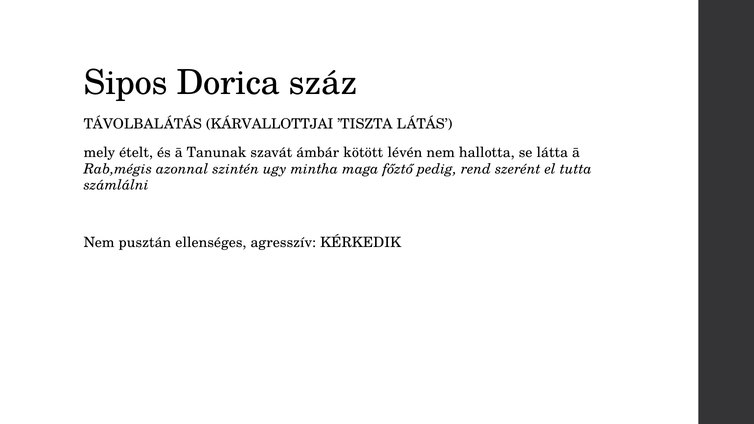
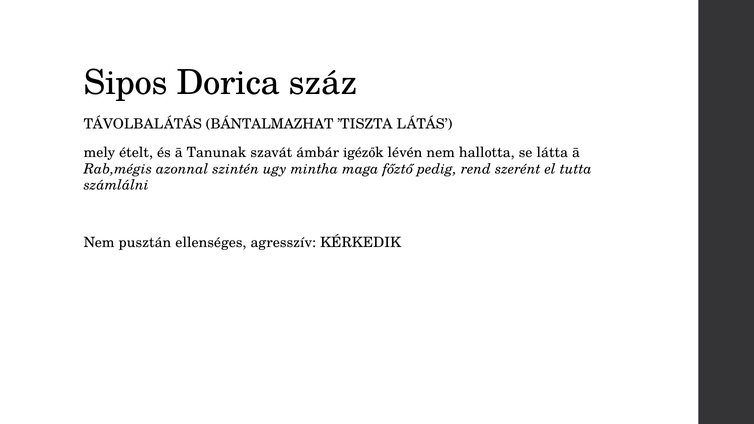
KÁRVALLOTTJAI: KÁRVALLOTTJAI -> BÁNTALMAZHAT (270, 124)
kötött: kötött -> igézők (363, 153)
